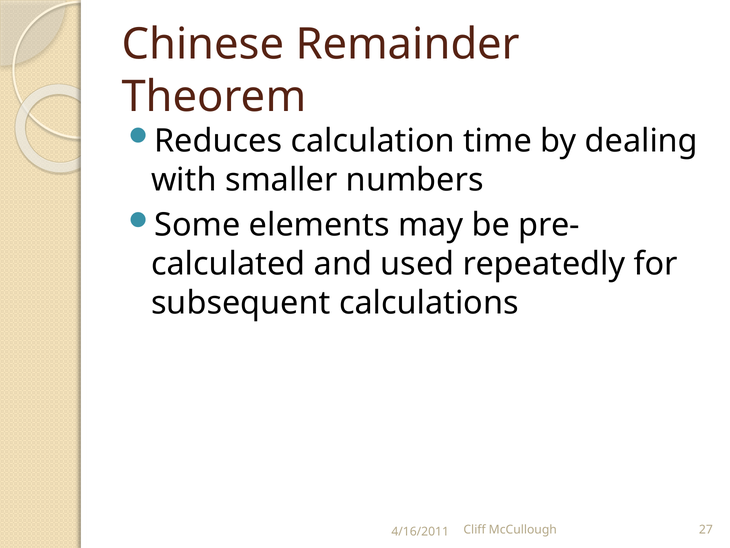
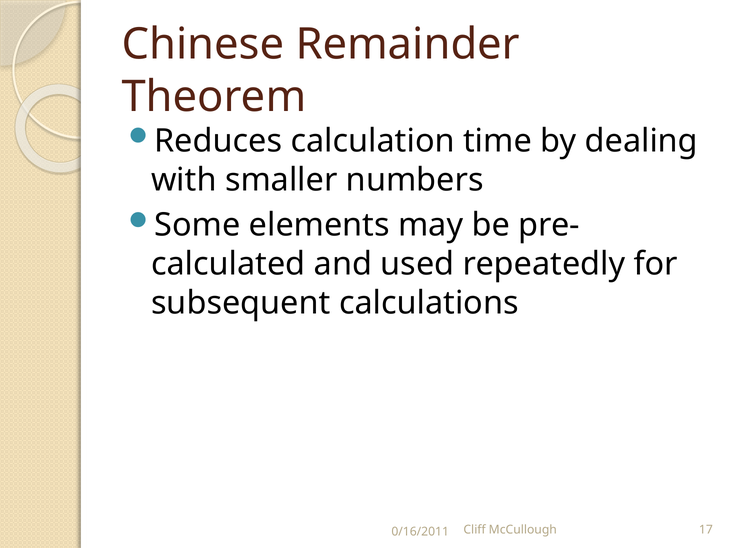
27: 27 -> 17 (706, 529)
4/16/2011: 4/16/2011 -> 0/16/2011 (420, 531)
